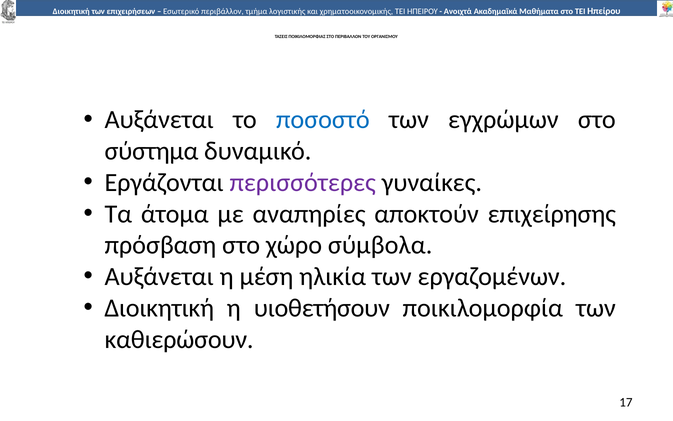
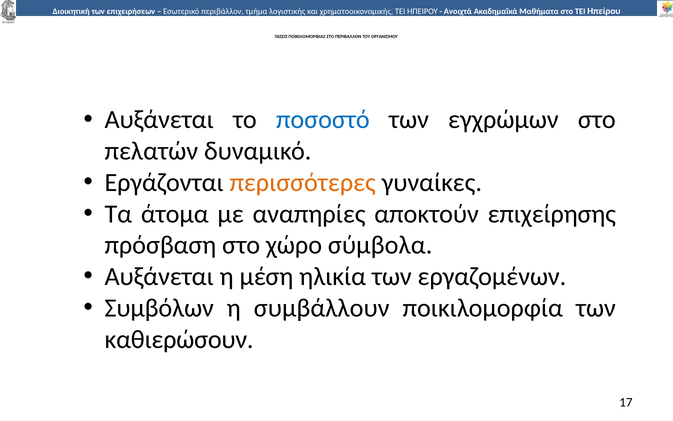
σύστηµα: σύστηµα -> πελατών (151, 151)
περισσότερες colour: purple -> orange (303, 182)
Διοικητική: Διοικητική -> Συµβόλων (159, 308)
υιοθετήσουν: υιοθετήσουν -> συµβάλλουν (322, 308)
